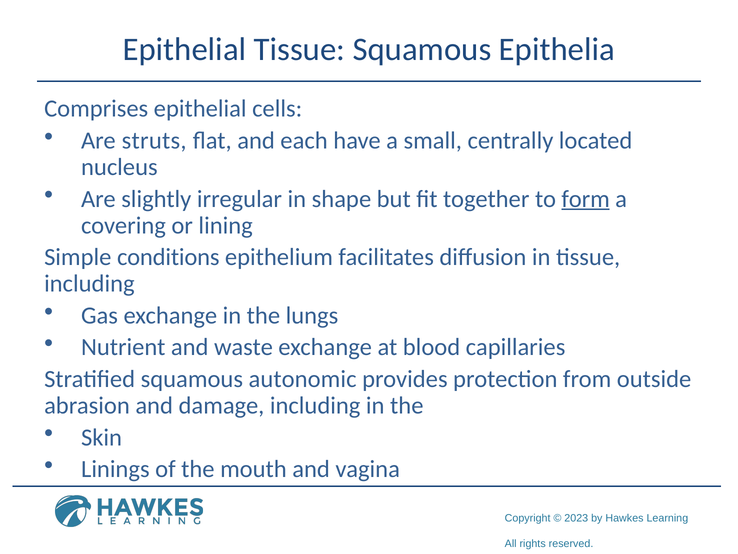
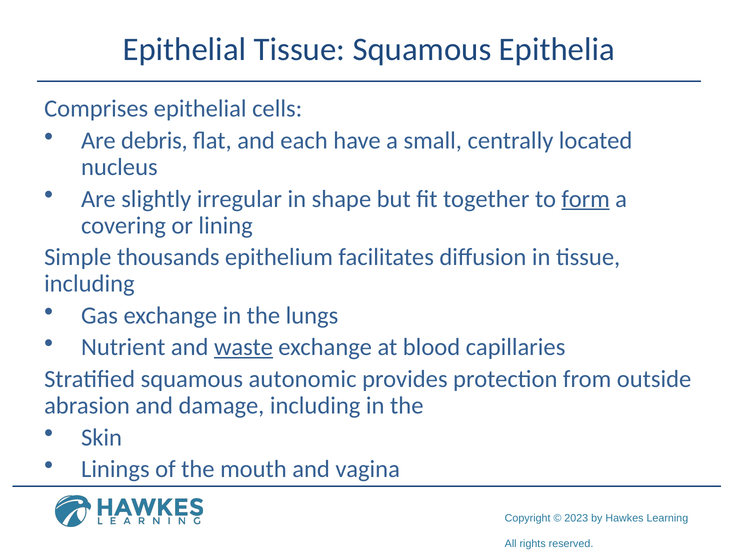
struts: struts -> debris (154, 140)
conditions: conditions -> thousands (168, 257)
waste underline: none -> present (243, 347)
